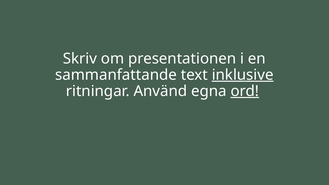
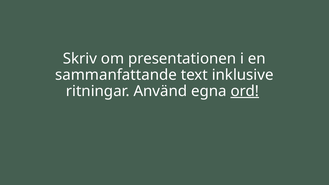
inklusive underline: present -> none (243, 75)
